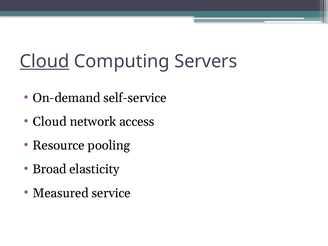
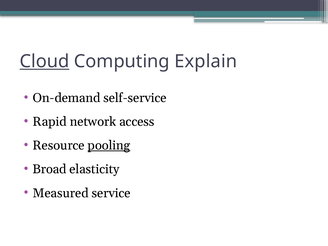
Servers: Servers -> Explain (206, 61)
Cloud: Cloud -> Rapid (50, 122)
pooling underline: none -> present (109, 145)
